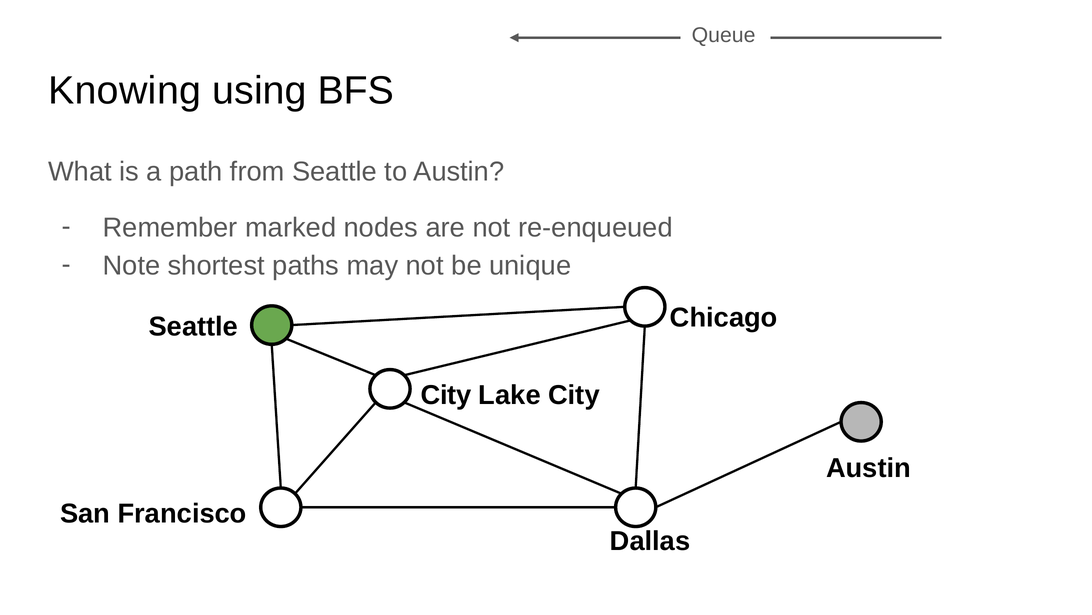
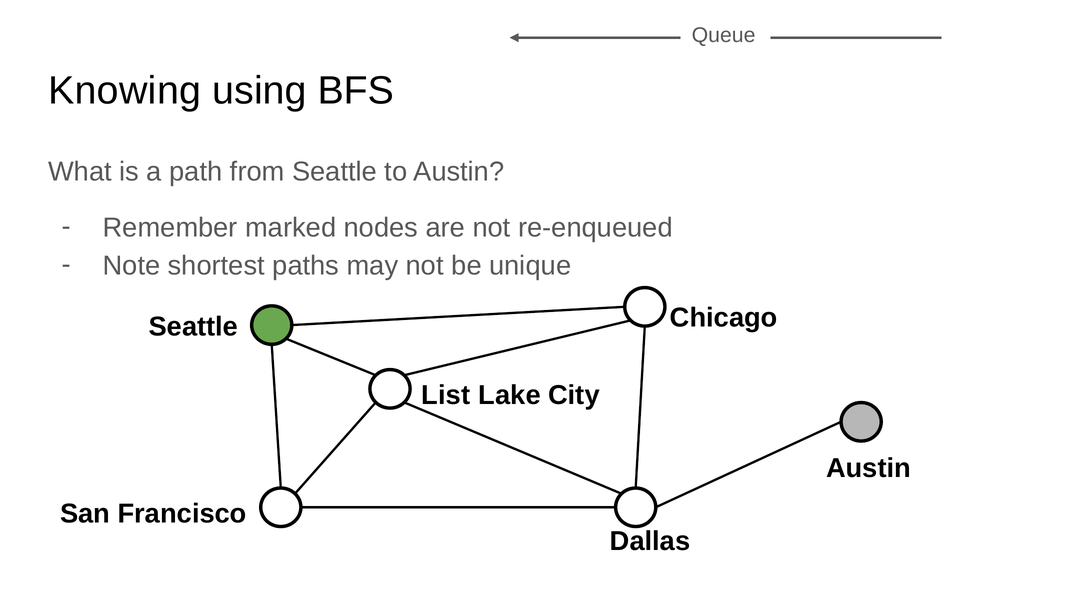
City: City -> List (446, 395)
